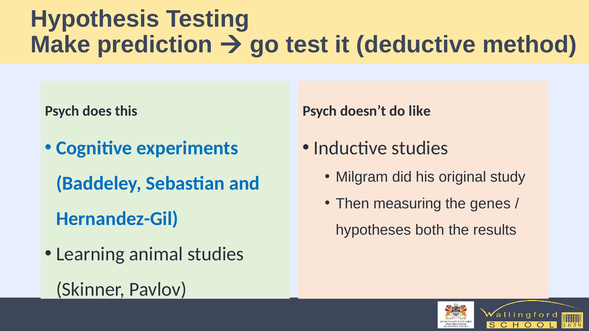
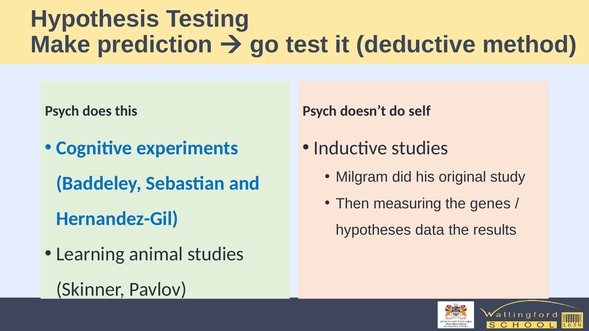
like: like -> self (420, 111)
both: both -> data (430, 230)
